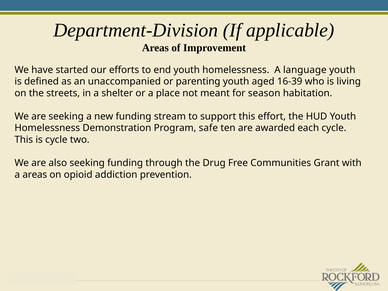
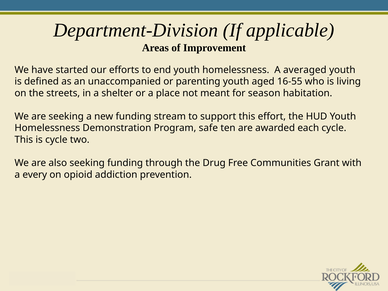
language: language -> averaged (305, 70)
16-39: 16-39 -> 16-55 (290, 81)
a areas: areas -> every (35, 175)
